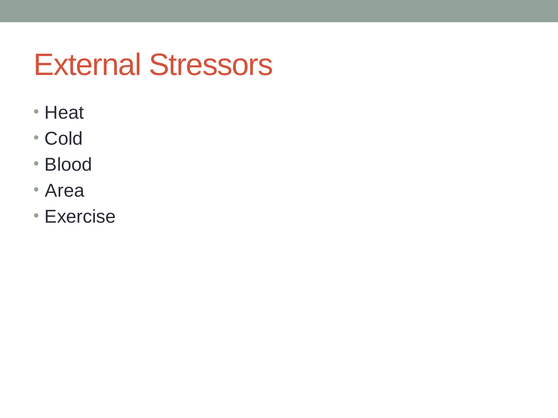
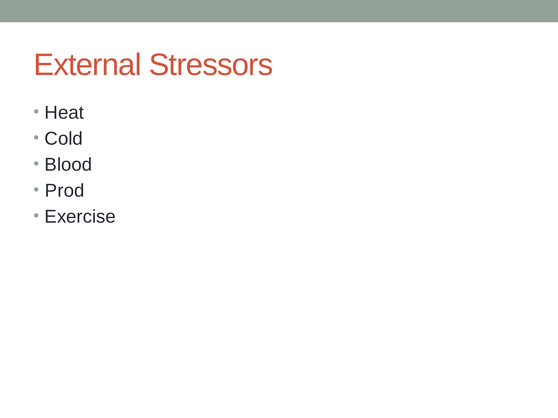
Area: Area -> Prod (65, 191)
